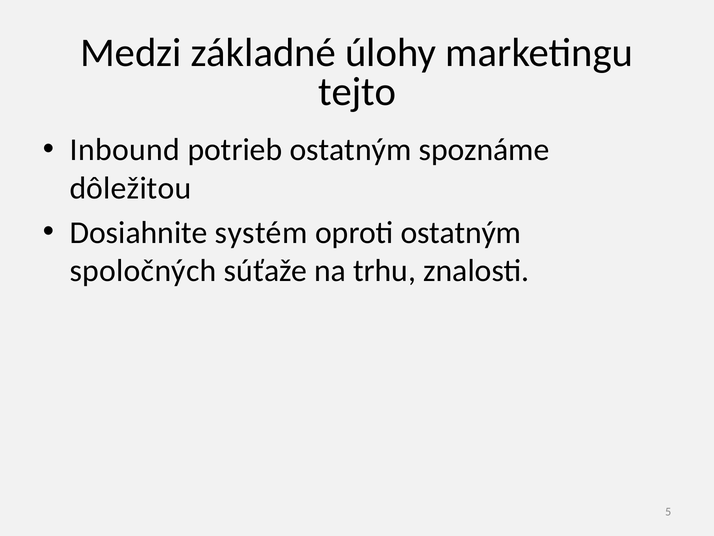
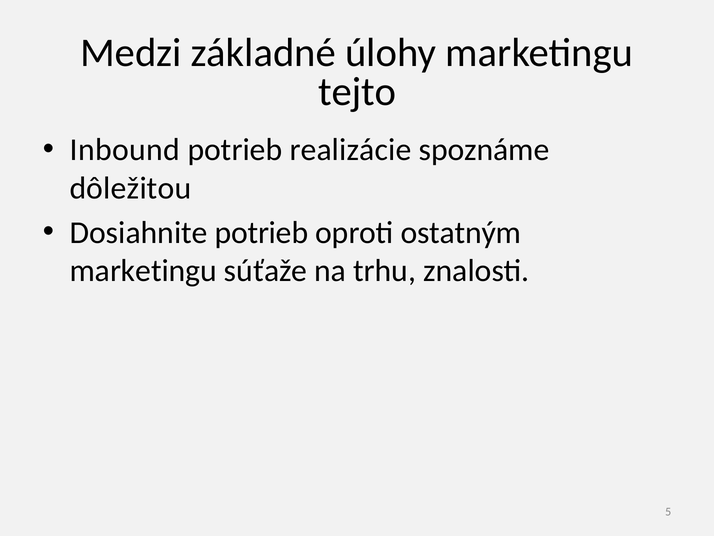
potrieb ostatným: ostatným -> realizácie (350, 150)
Dosiahnite systém: systém -> potrieb (261, 232)
spoločných: spoločných -> marketingu (143, 271)
